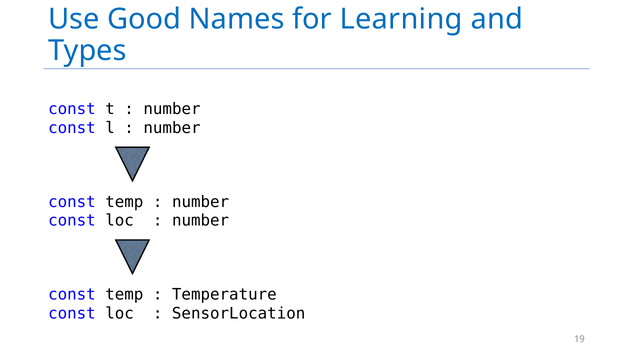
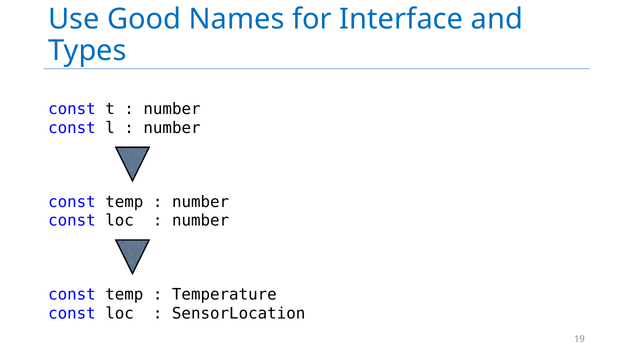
Learning: Learning -> Interface (401, 19)
